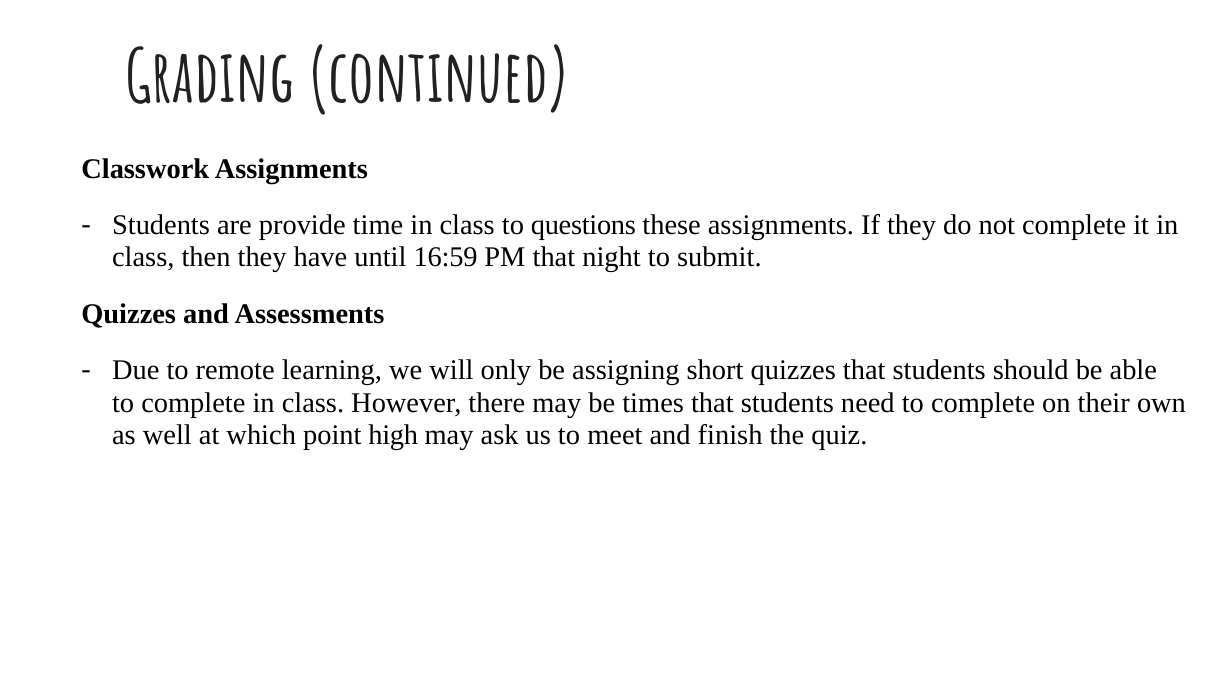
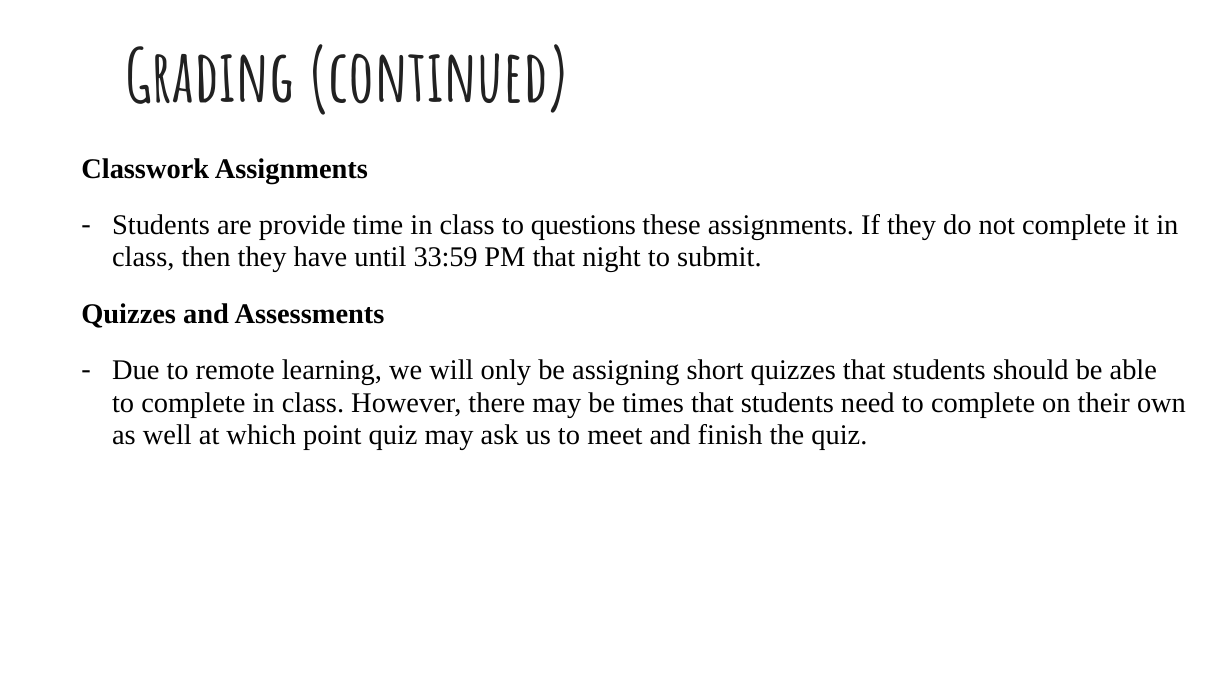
16:59: 16:59 -> 33:59 (446, 258)
point high: high -> quiz (393, 435)
